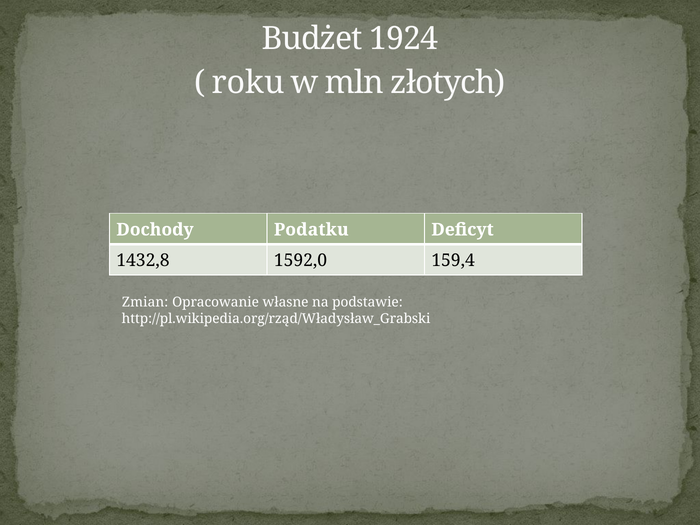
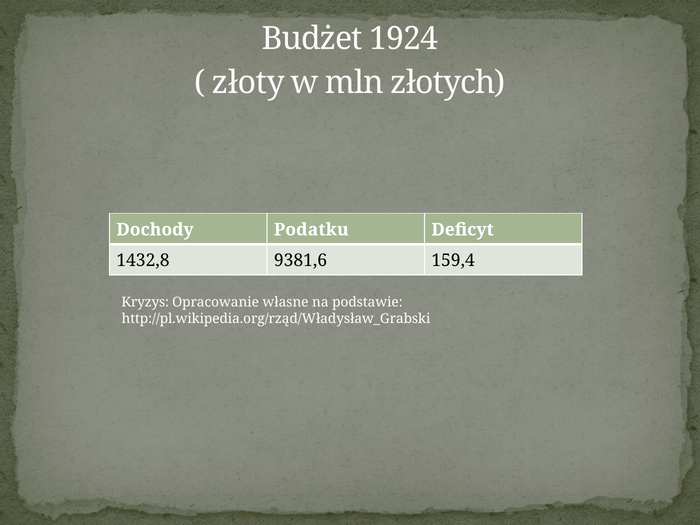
roku: roku -> złoty (248, 83)
1592,0: 1592,0 -> 9381,6 (300, 261)
Zmian: Zmian -> Kryzys (145, 302)
